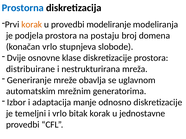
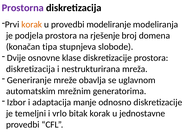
Prostorna colour: blue -> purple (23, 8)
postaju: postaju -> rješenje (105, 36)
konačan vrlo: vrlo -> tipa (50, 47)
distribuirane: distribuirane -> diskretizacija (31, 69)
